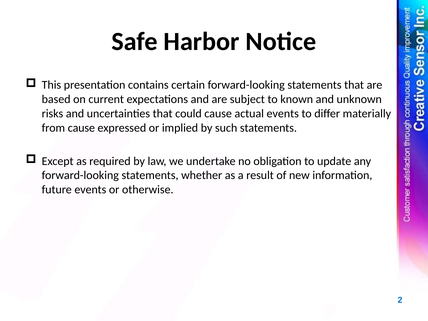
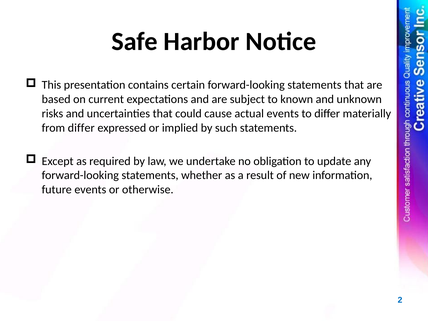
from cause: cause -> differ (81, 128)
